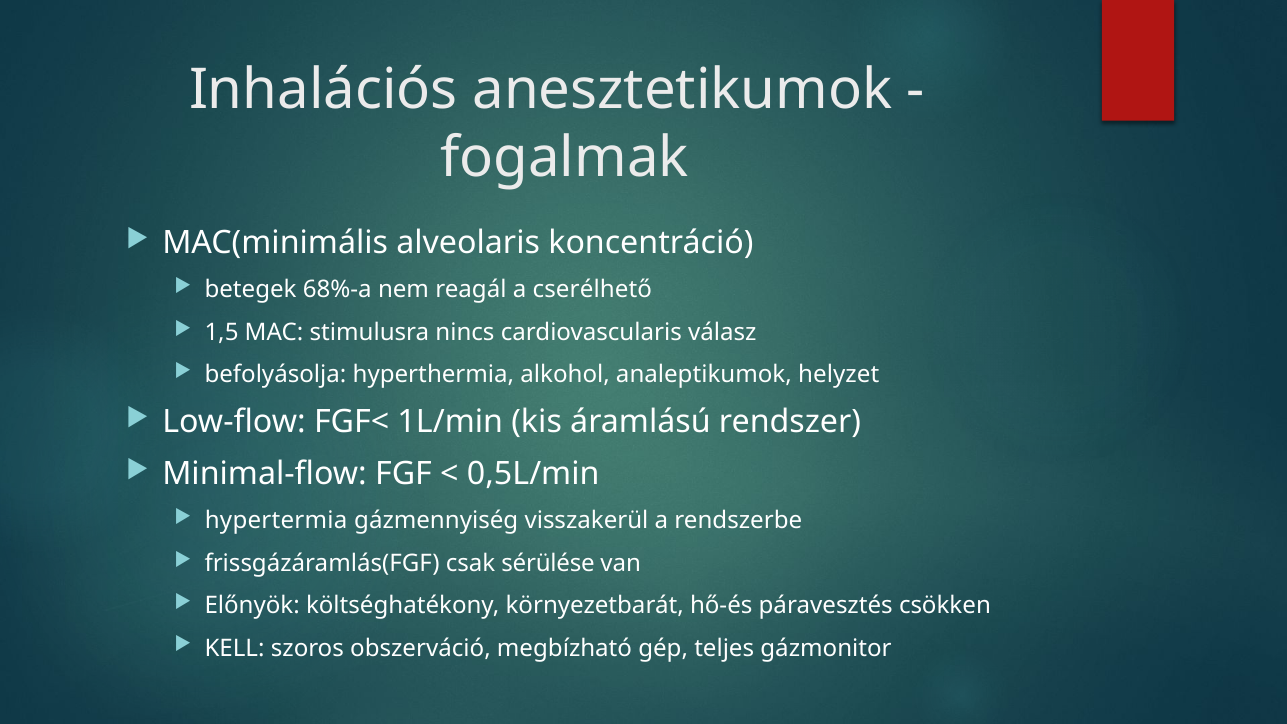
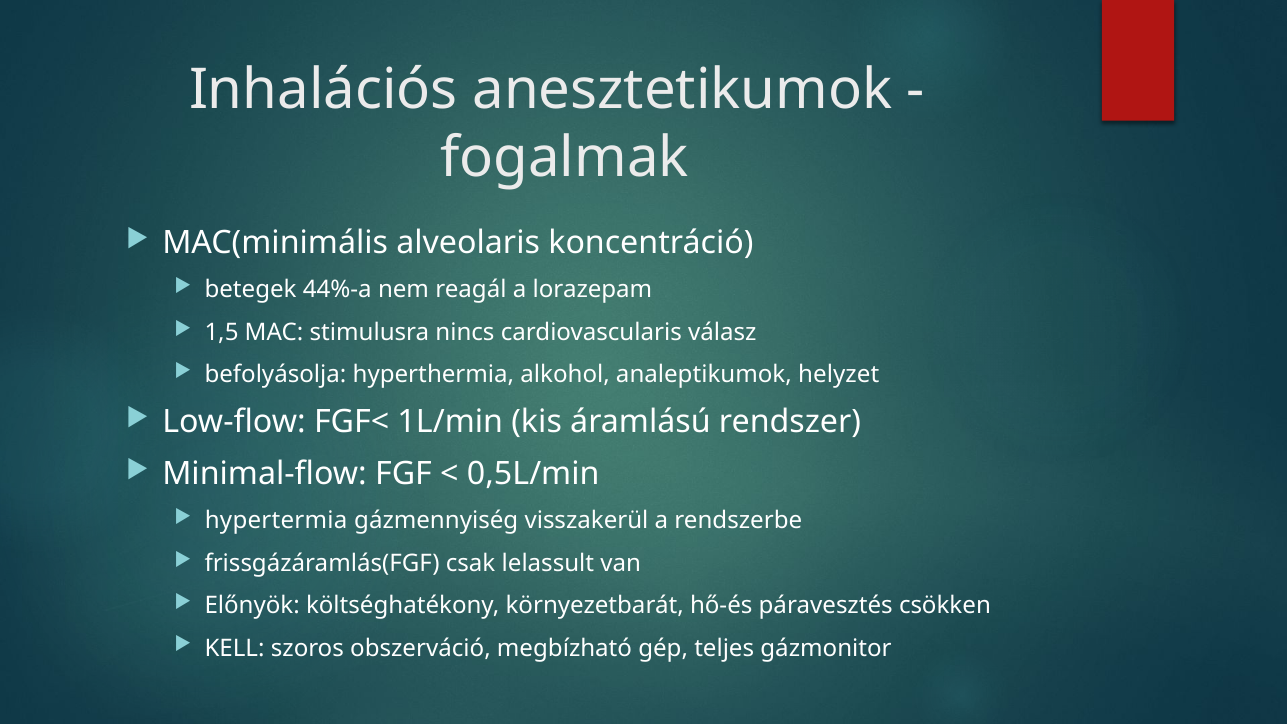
68%-a: 68%-a -> 44%-a (337, 290)
cserélhető: cserélhető -> lorazepam (592, 290)
sérülése: sérülése -> lelassult (548, 563)
